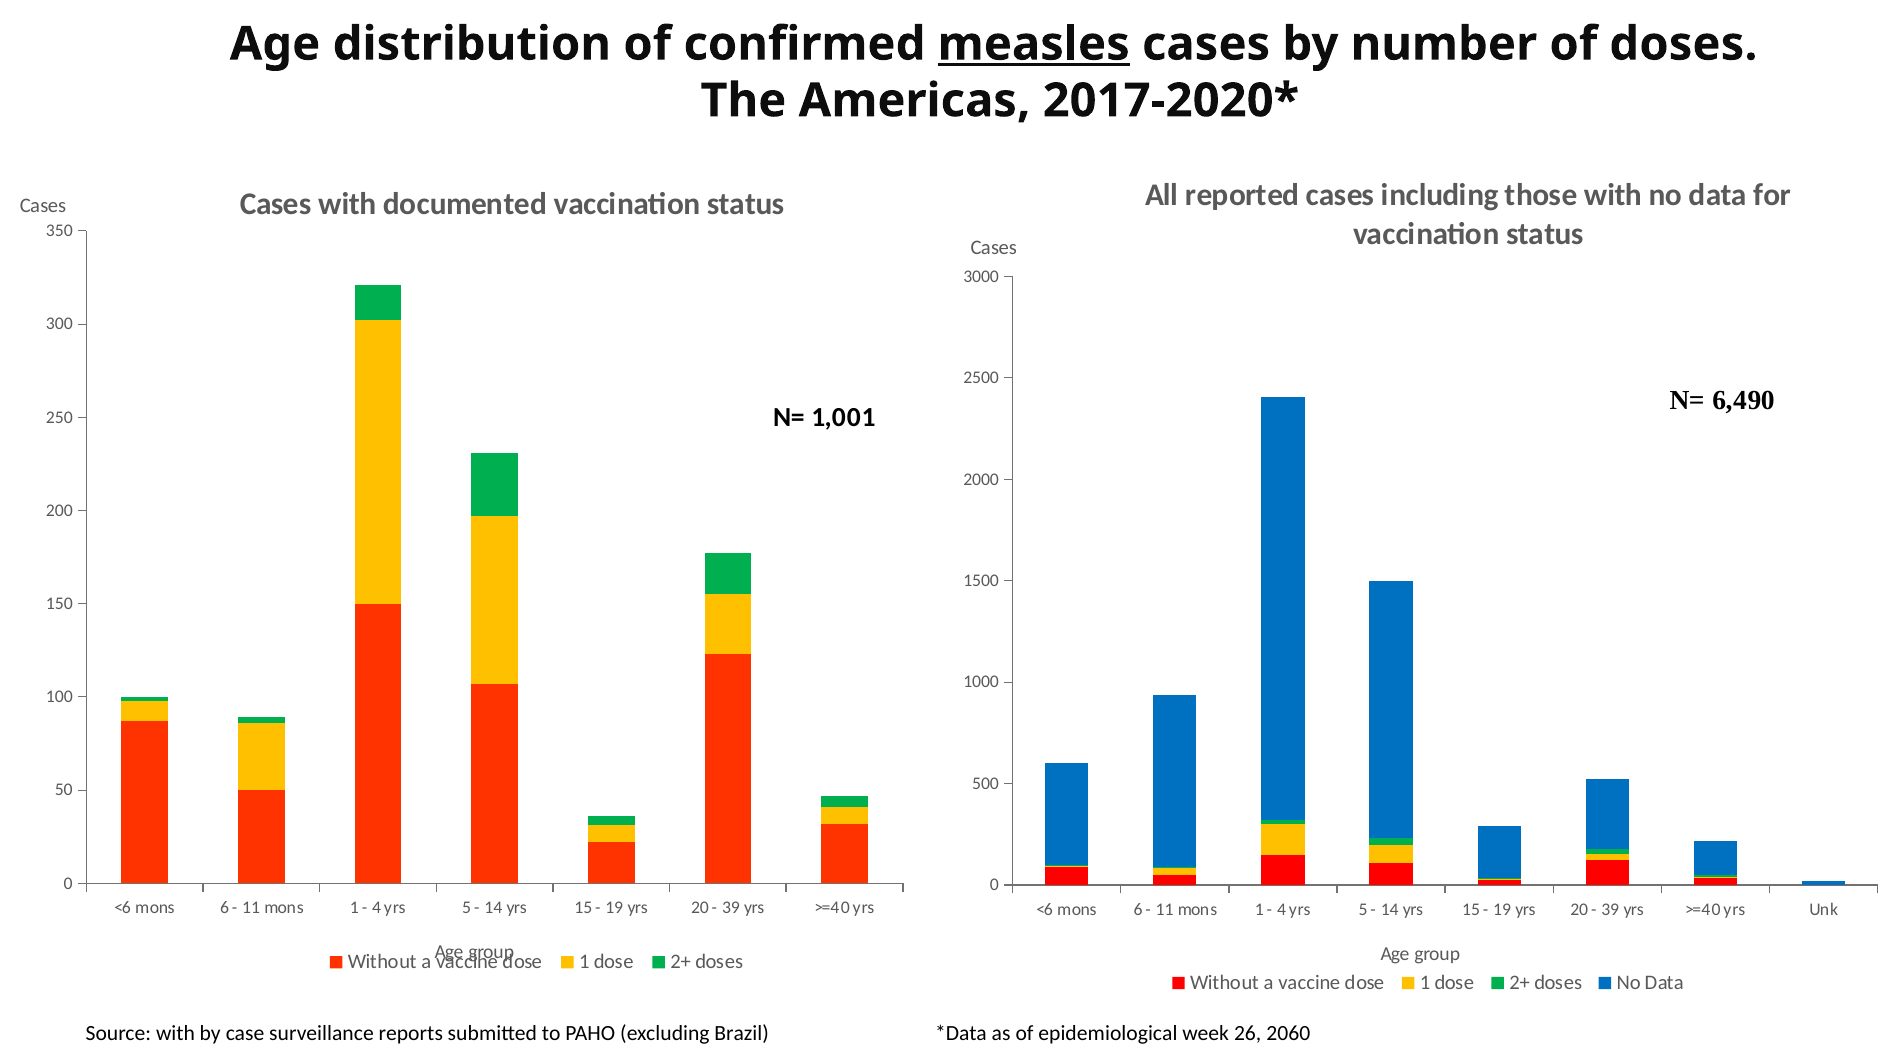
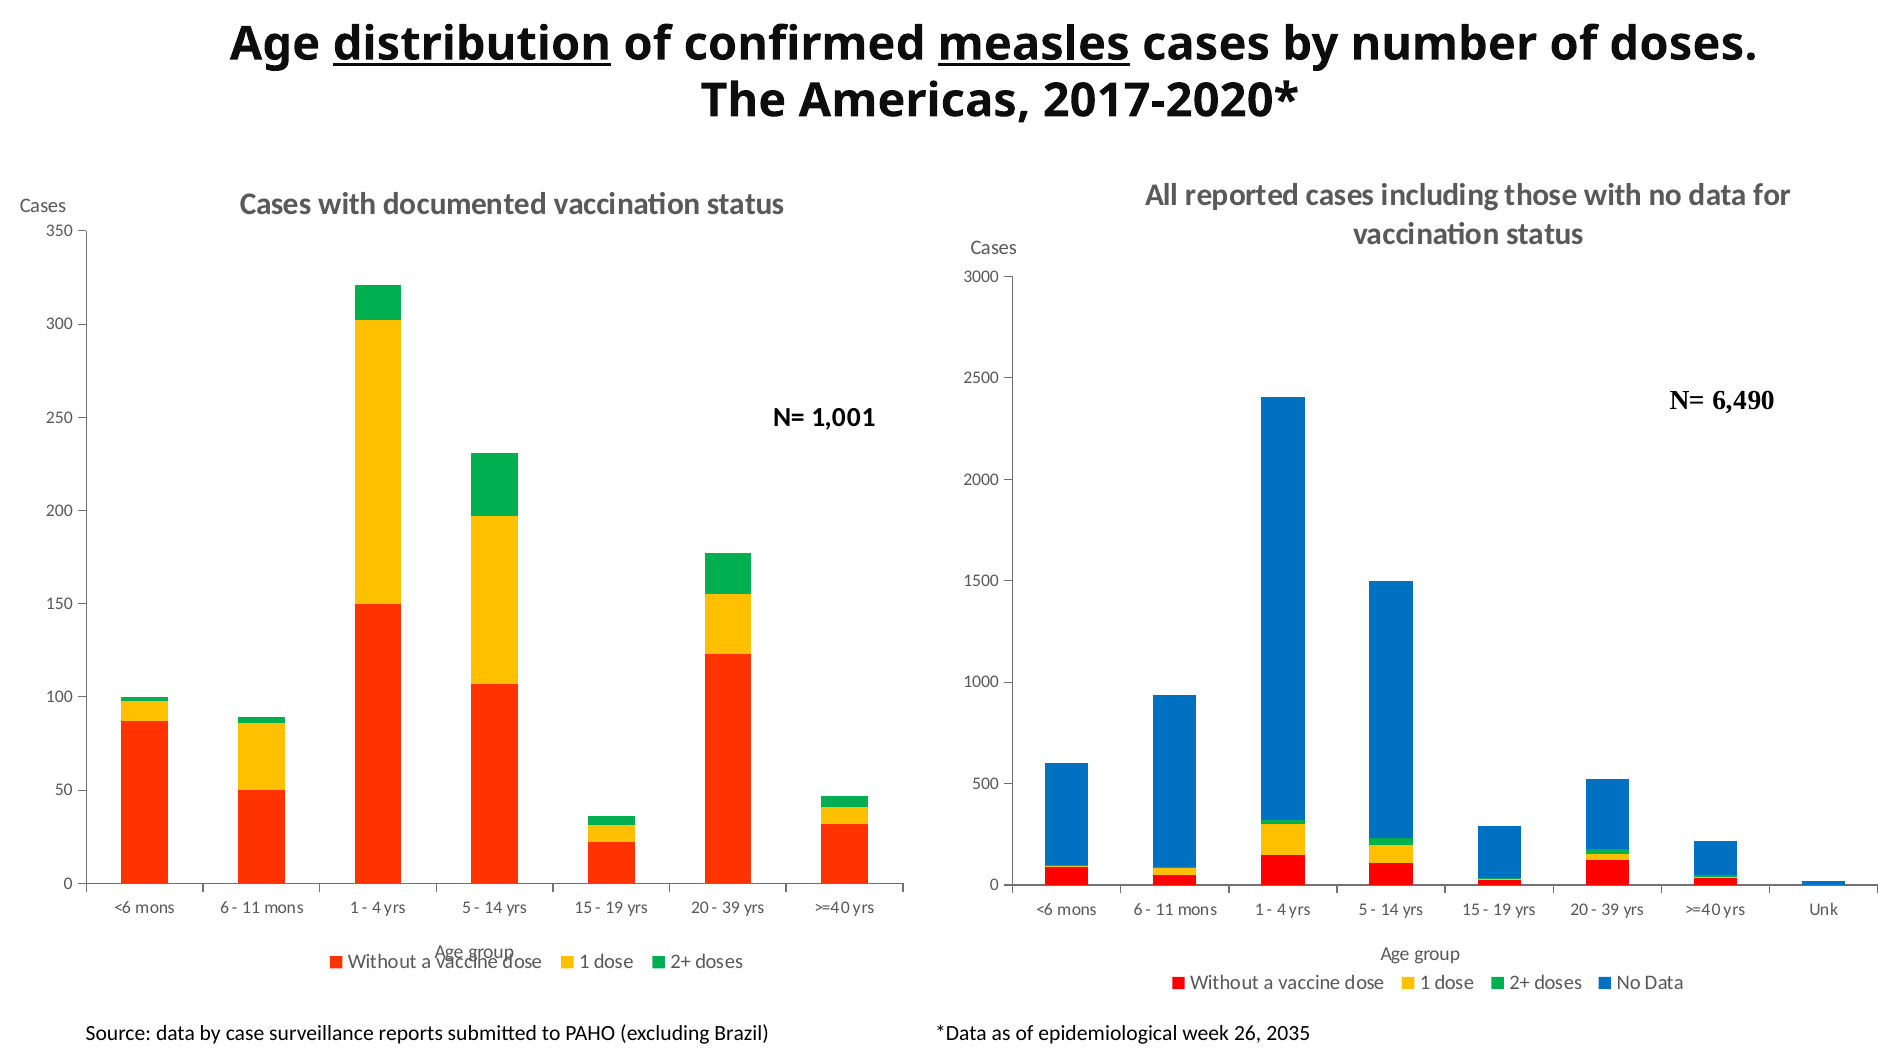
distribution underline: none -> present (472, 44)
Source with: with -> data (175, 1033)
2060: 2060 -> 2035 (1288, 1033)
